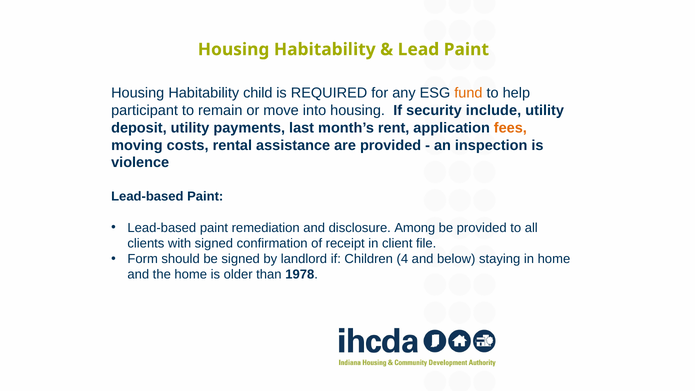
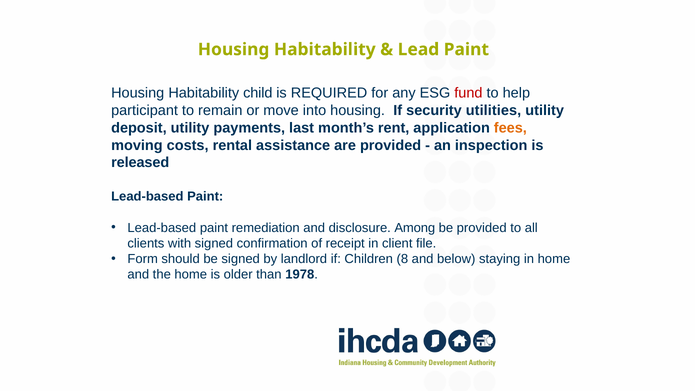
fund colour: orange -> red (468, 93)
include: include -> utilities (494, 111)
violence: violence -> released (140, 163)
4: 4 -> 8 (402, 259)
